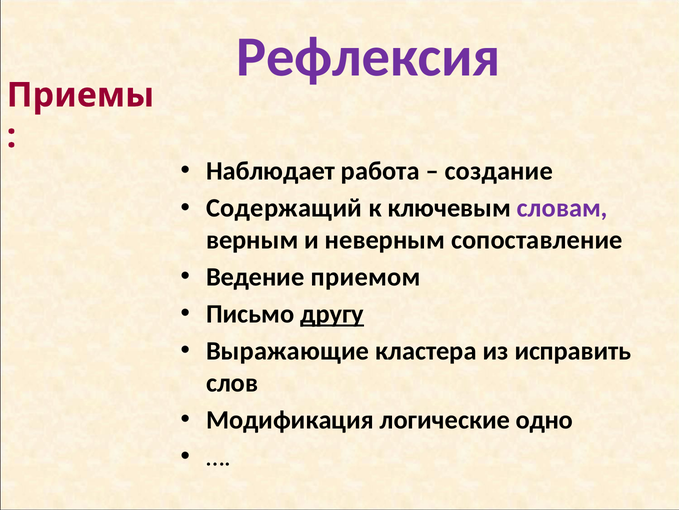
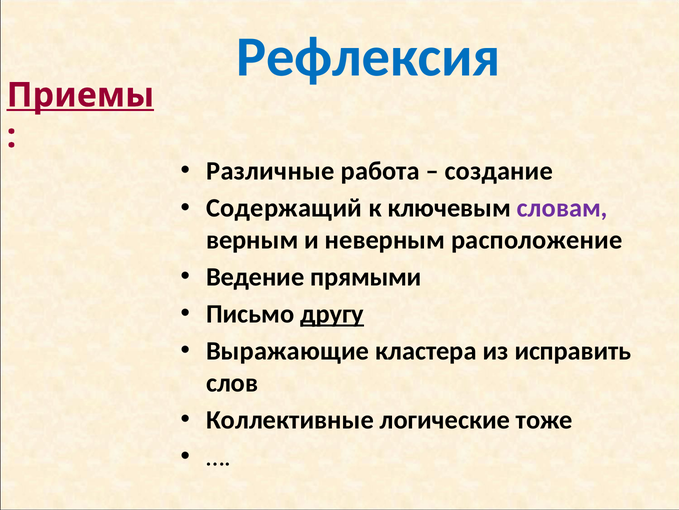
Рефлексия colour: purple -> blue (368, 57)
Приемы underline: none -> present (80, 95)
Наблюдает: Наблюдает -> Различные (270, 171)
сопоставление: сопоставление -> расположение (537, 240)
приемом: приемом -> прямыми (366, 277)
Модификация: Модификация -> Коллективные (290, 419)
одно: одно -> тоже (544, 419)
